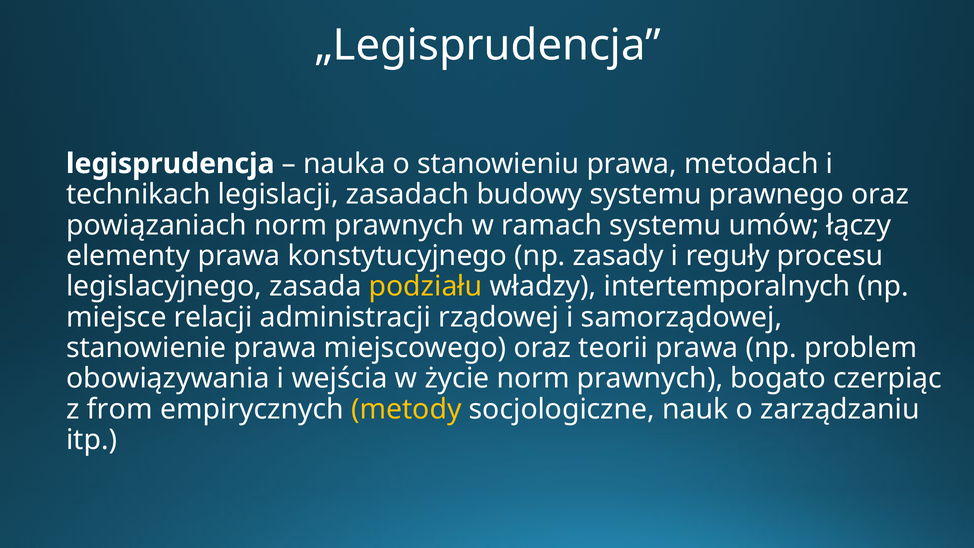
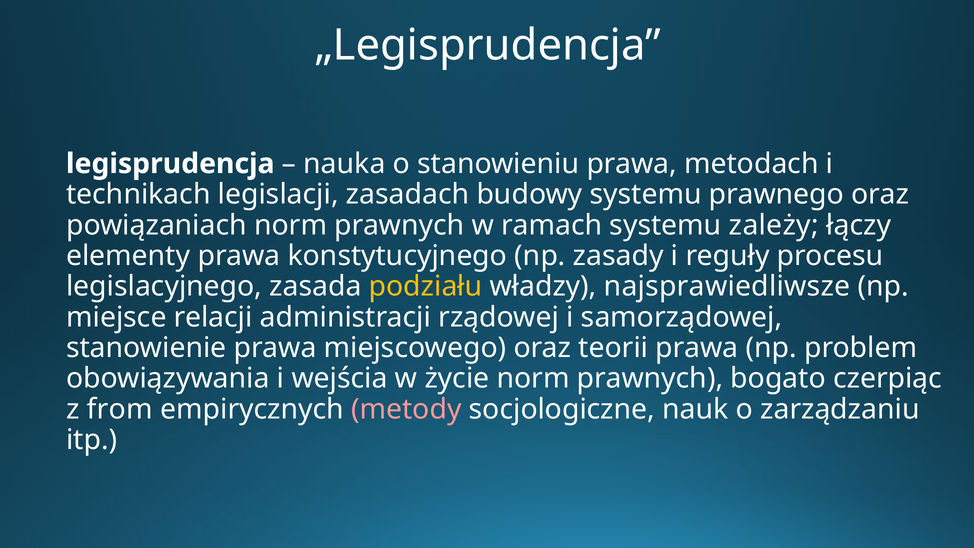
umów: umów -> zależy (774, 225)
intertemporalnych: intertemporalnych -> najsprawiedliwsze (727, 286)
metody colour: yellow -> pink (406, 409)
